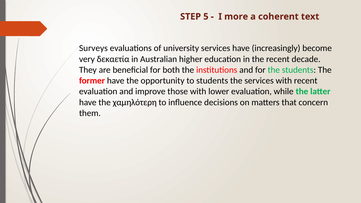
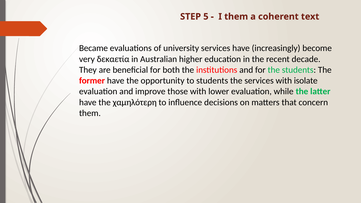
I more: more -> them (236, 17)
Surveys: Surveys -> Became (94, 48)
with recent: recent -> isolate (306, 81)
